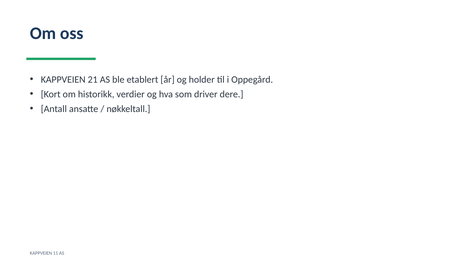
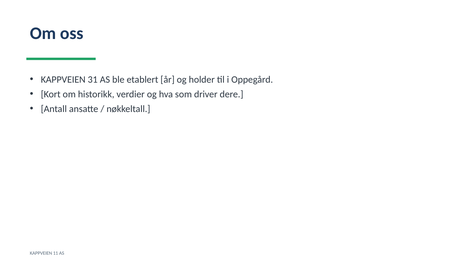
21: 21 -> 31 (93, 79)
